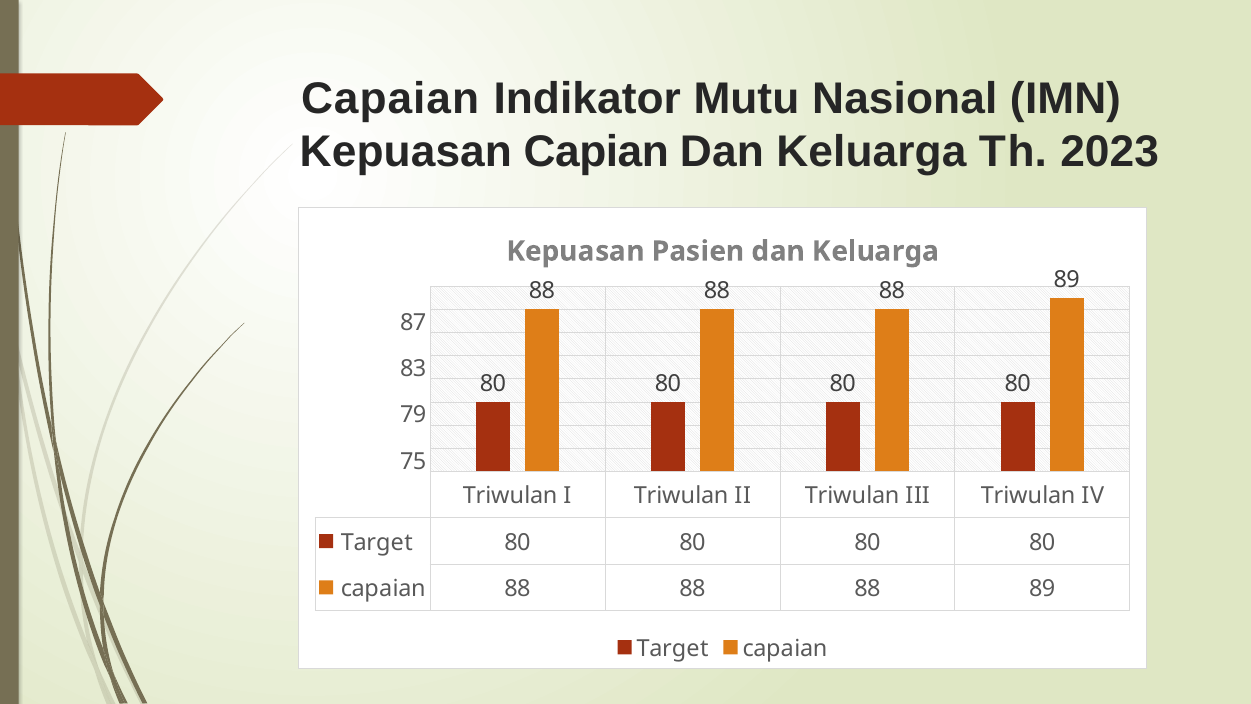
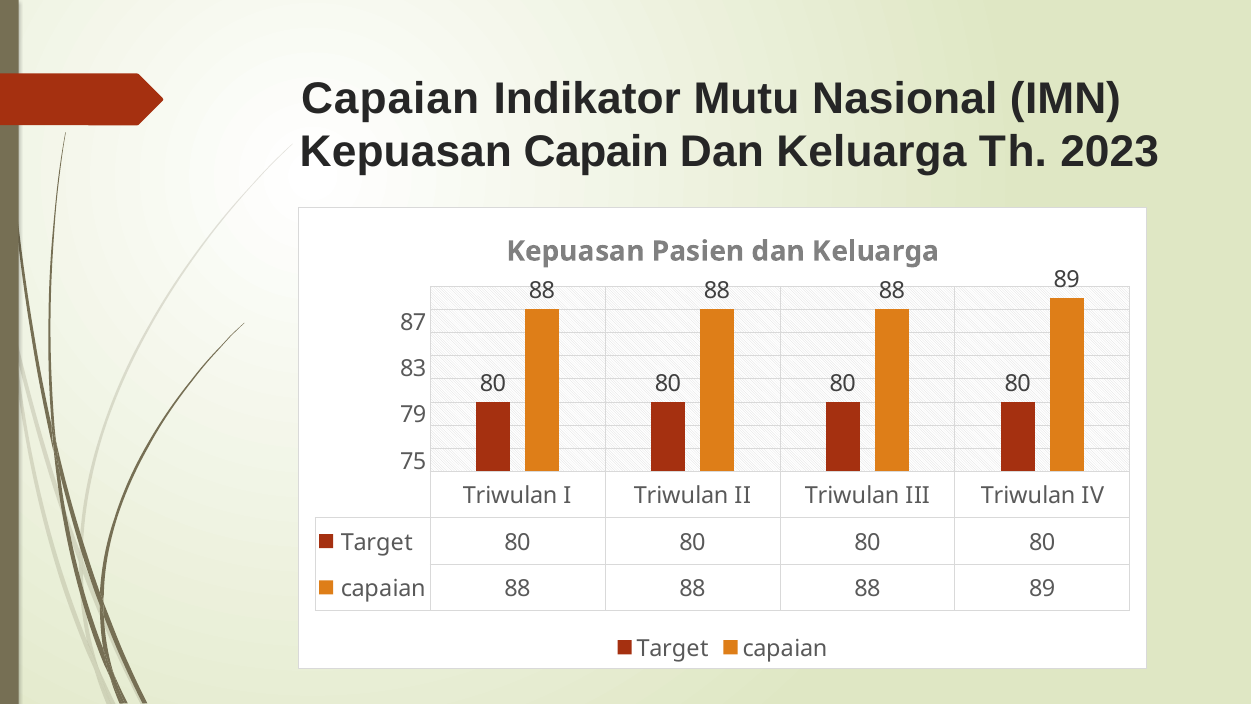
Capian: Capian -> Capain (596, 152)
